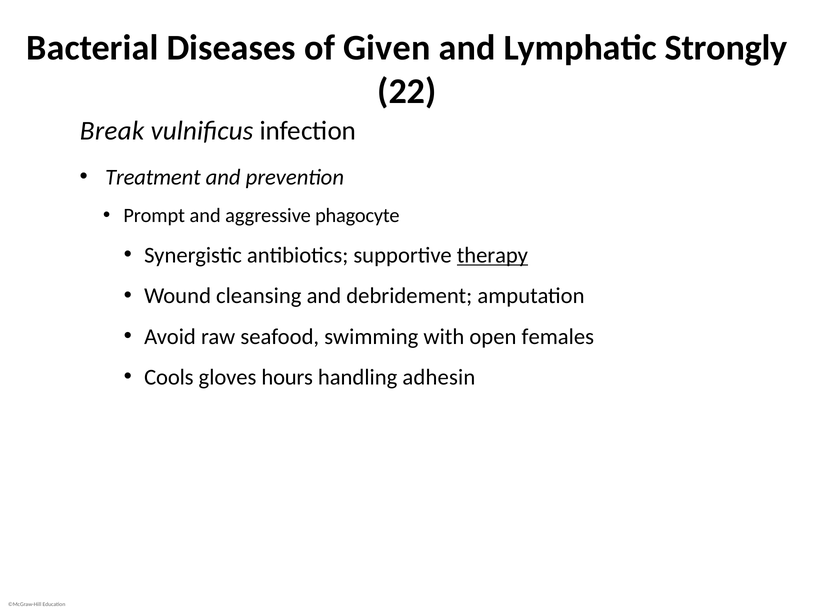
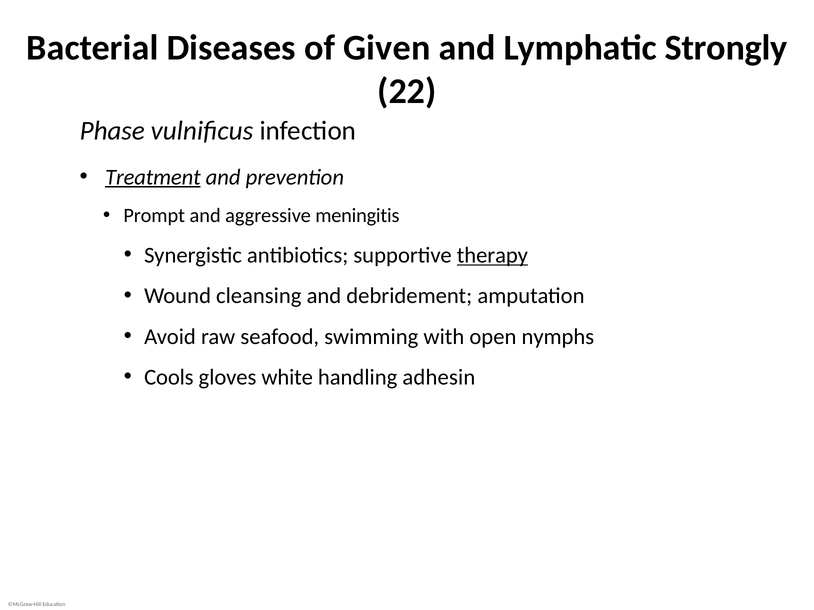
Break: Break -> Phase (112, 131)
Treatment underline: none -> present (153, 177)
phagocyte: phagocyte -> meningitis (357, 216)
females: females -> nymphs (558, 337)
hours: hours -> white (287, 378)
